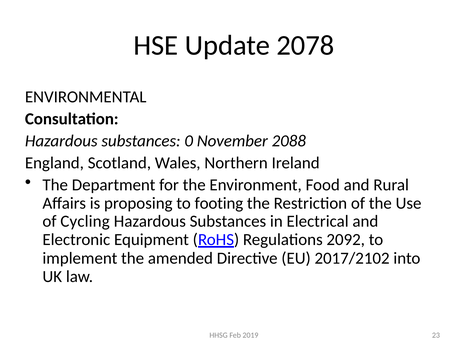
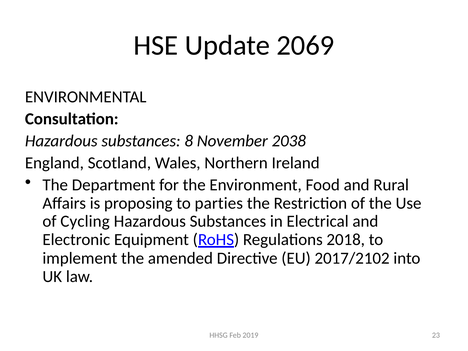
2078: 2078 -> 2069 (305, 45)
0: 0 -> 8 (189, 141)
2088: 2088 -> 2038 (289, 141)
footing: footing -> parties (219, 203)
2092: 2092 -> 2018 (346, 240)
